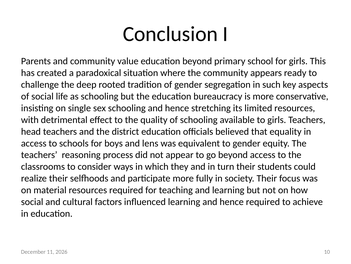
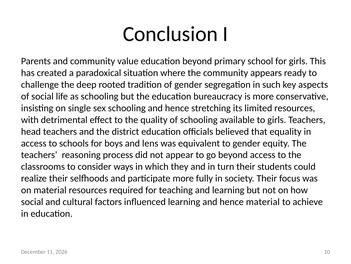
hence required: required -> material (263, 201)
